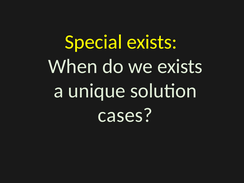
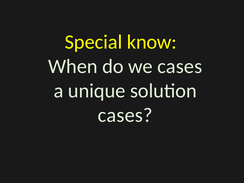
Special exists: exists -> know (152, 42)
we exists: exists -> cases (180, 66)
